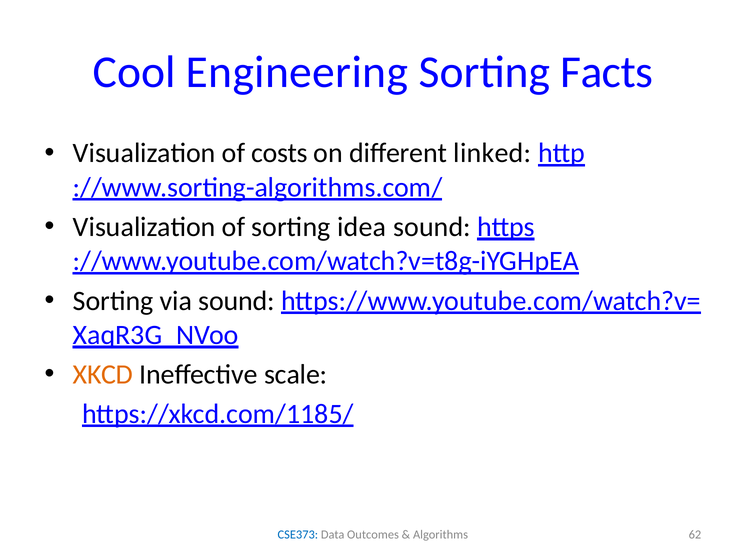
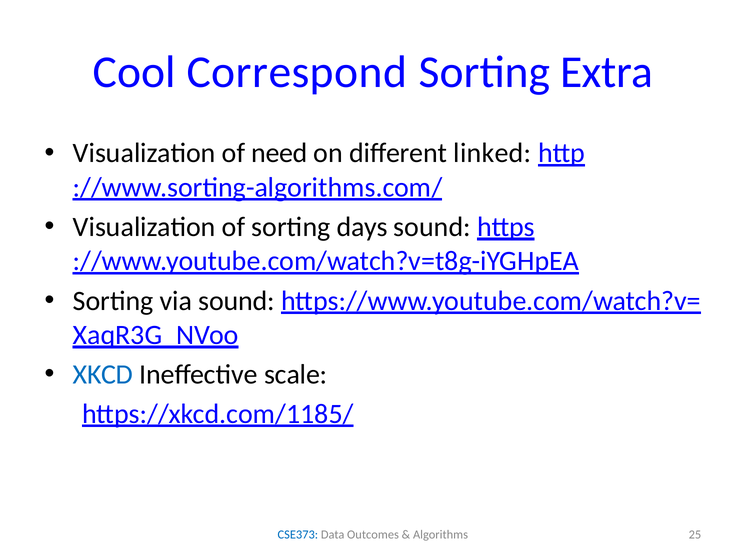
Engineering: Engineering -> Correspond (297, 72)
Facts: Facts -> Extra (607, 72)
costs: costs -> need (279, 153)
idea: idea -> days (362, 227)
XKCD colour: orange -> blue (103, 374)
62: 62 -> 25 (695, 534)
